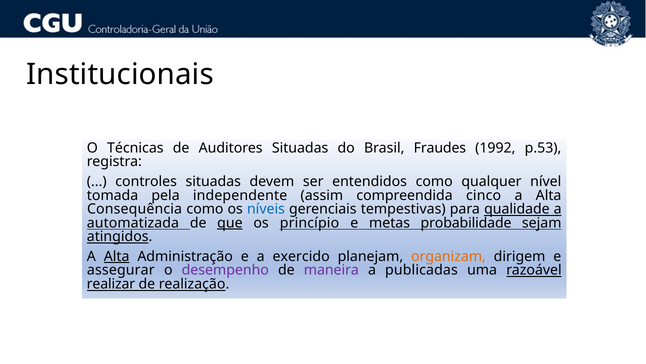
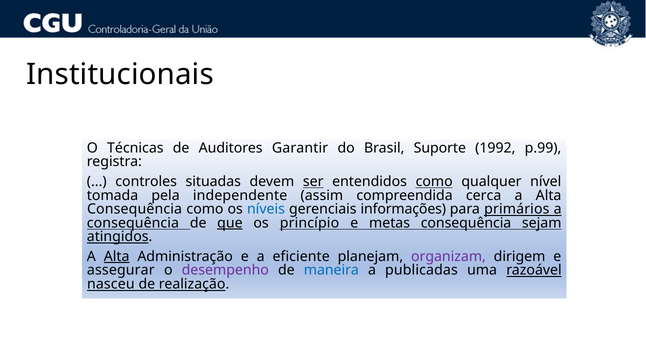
Auditores Situadas: Situadas -> Garantir (300, 148)
Fraudes: Fraudes -> Suporte (440, 148)
p.53: p.53 -> p.99 (543, 148)
ser underline: none -> present (313, 181)
como underline: none -> present (434, 181)
cinco: cinco -> cerca (484, 195)
tempestivas: tempestivas -> informações (403, 209)
qualidade: qualidade -> primários (517, 209)
automatizada: automatizada -> consequência (133, 222)
metas probabilidade: probabilidade -> consequência (466, 222)
exercido: exercido -> eficiente (301, 256)
organizam colour: orange -> purple (448, 256)
maneira colour: purple -> blue (331, 270)
realizar: realizar -> nasceu (111, 283)
